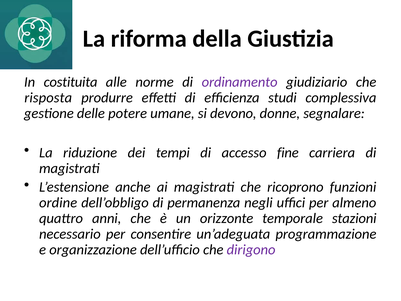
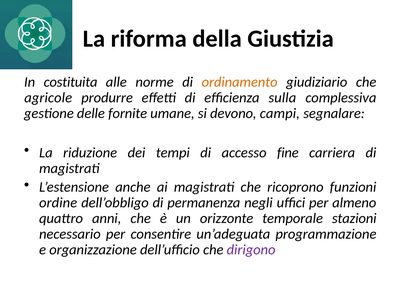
ordinamento colour: purple -> orange (240, 82)
risposta: risposta -> agricole (48, 98)
studi: studi -> sulla (282, 98)
potere: potere -> fornite (128, 113)
donne: donne -> campi (280, 113)
